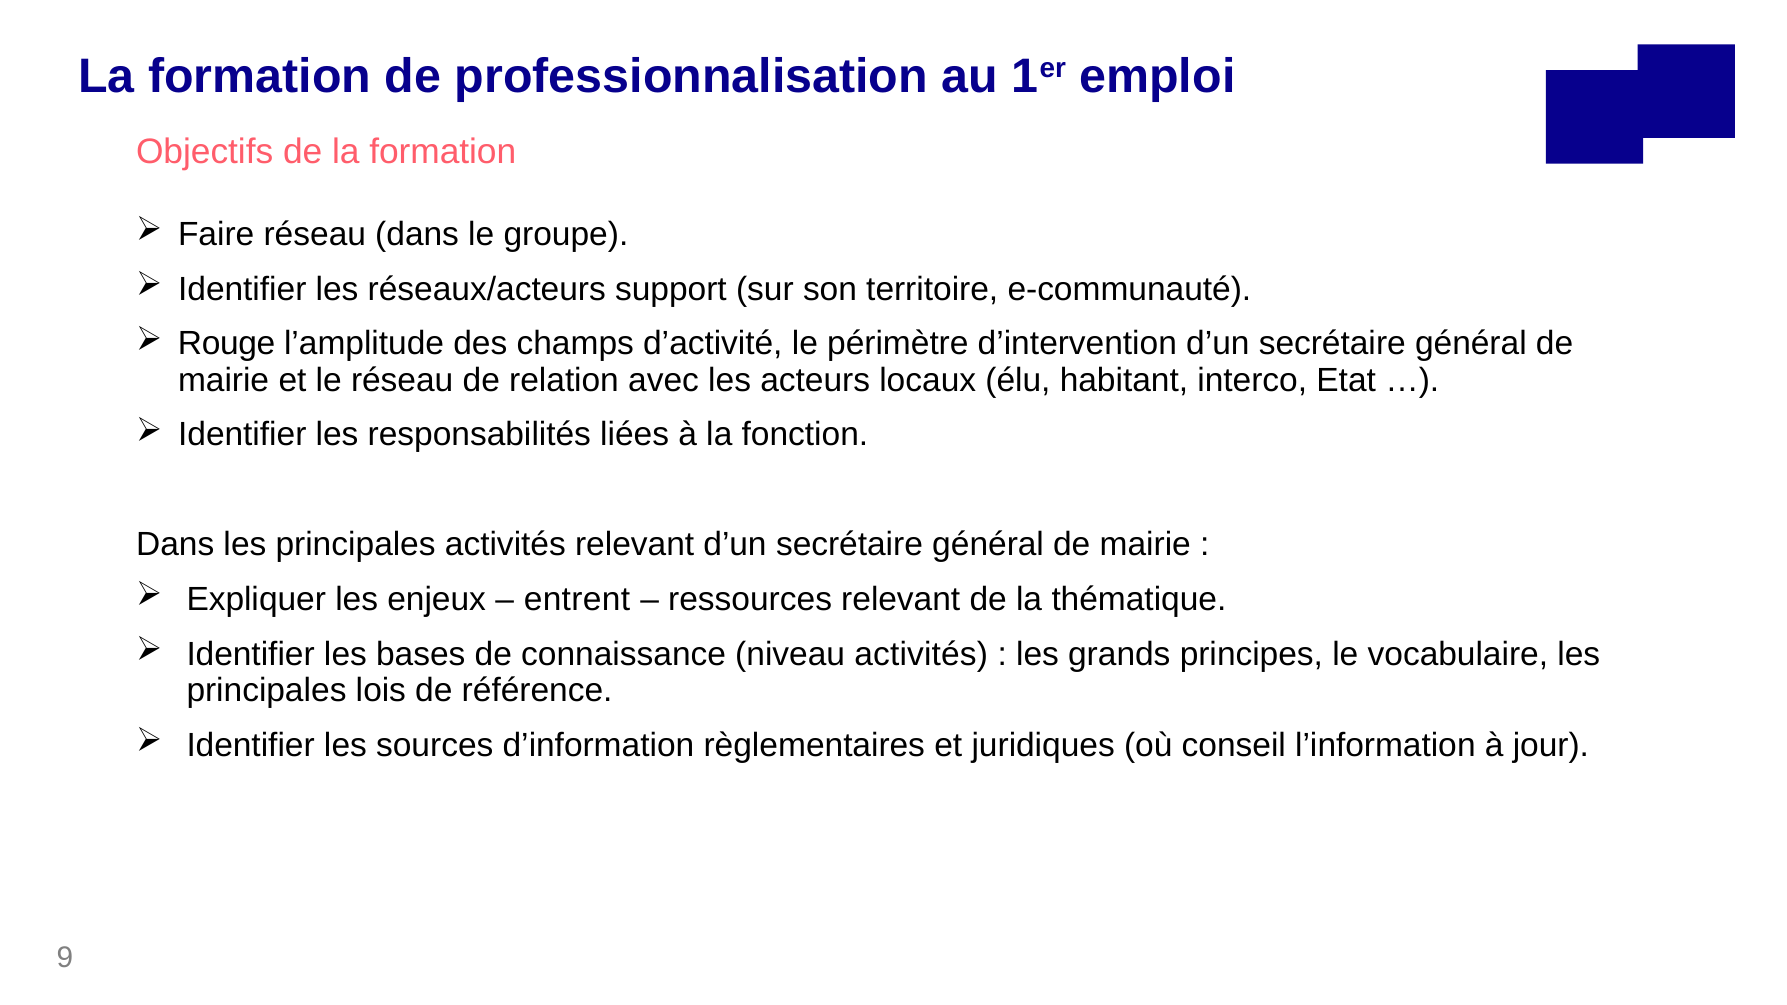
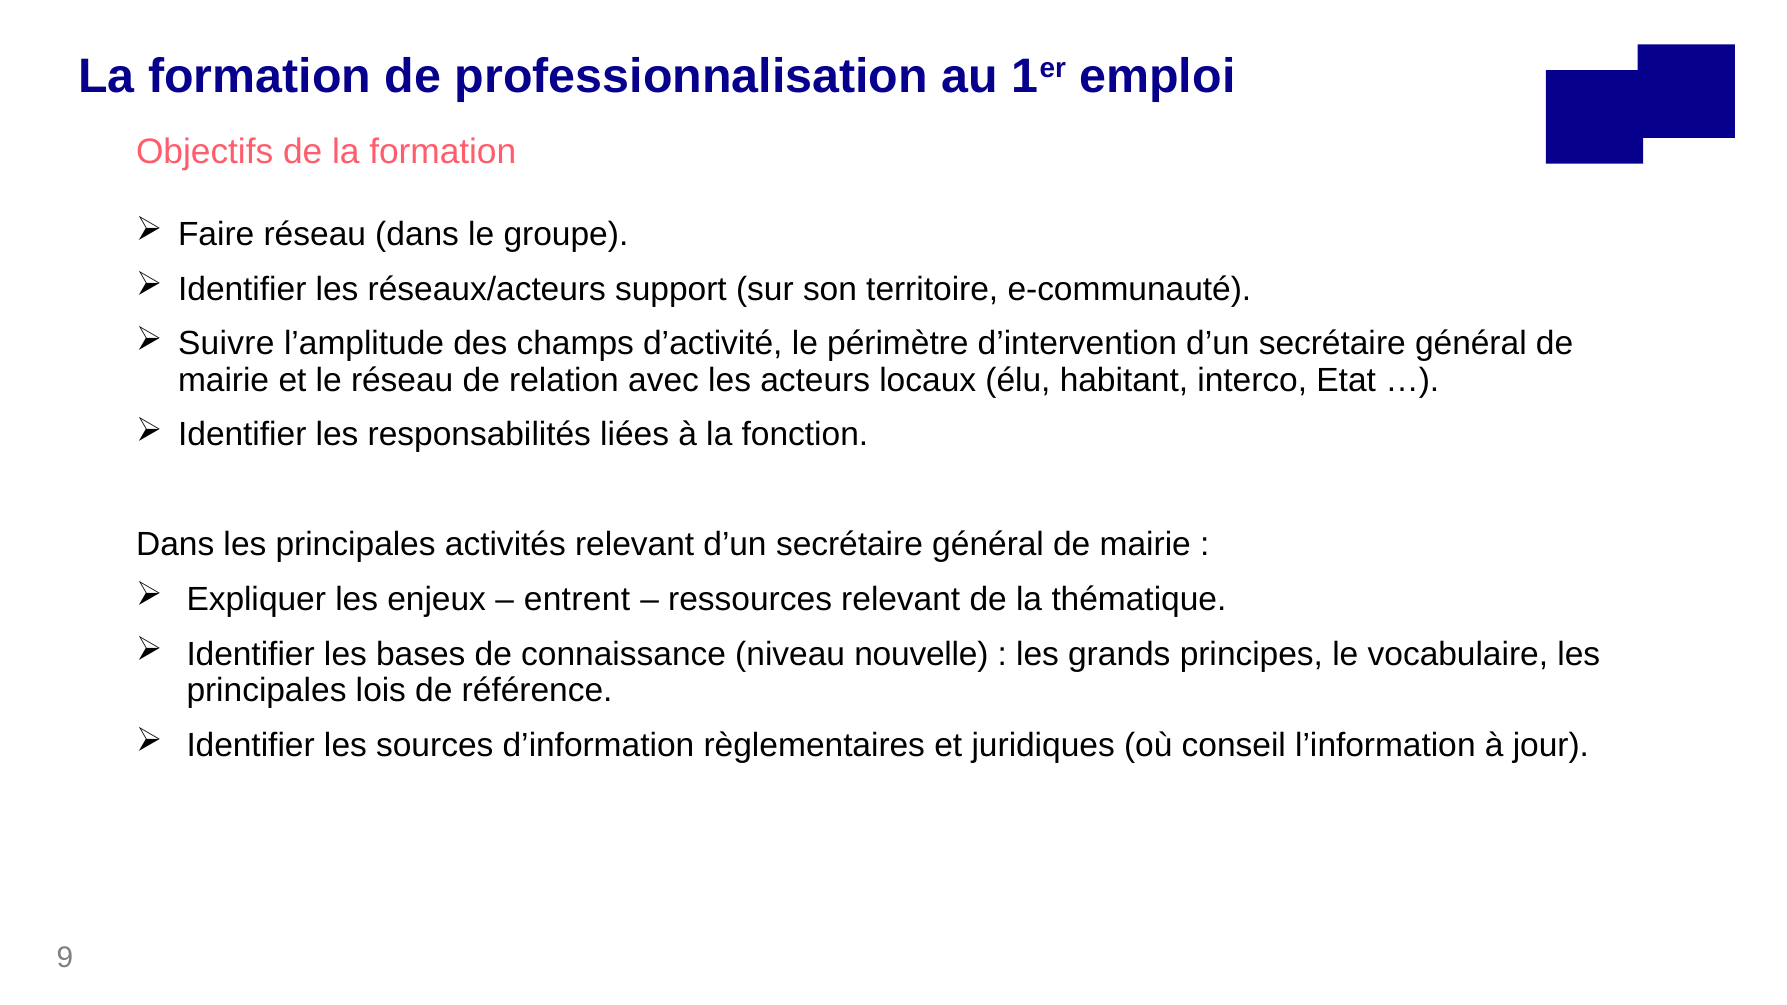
Rouge: Rouge -> Suivre (226, 344)
niveau activités: activités -> nouvelle (921, 654)
